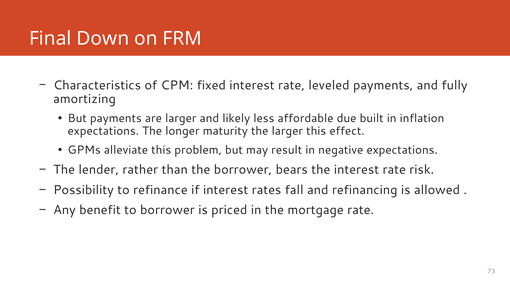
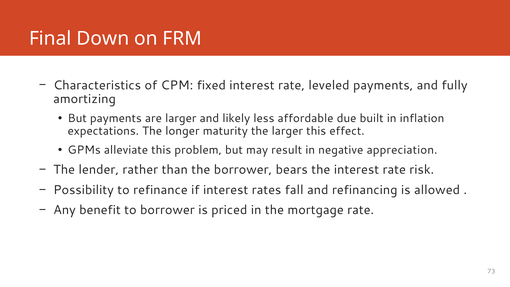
negative expectations: expectations -> appreciation (402, 150)
